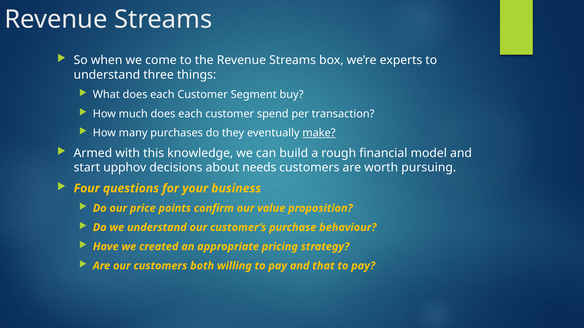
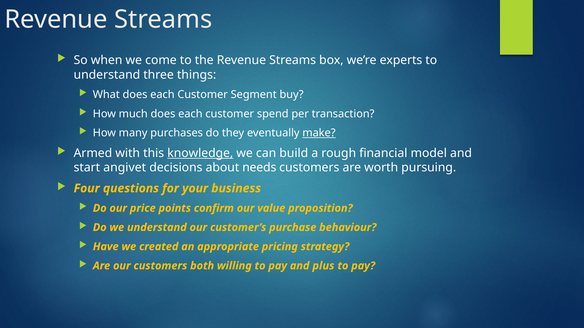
knowledge underline: none -> present (200, 153)
upphov: upphov -> angivet (125, 168)
that: that -> plus (323, 266)
